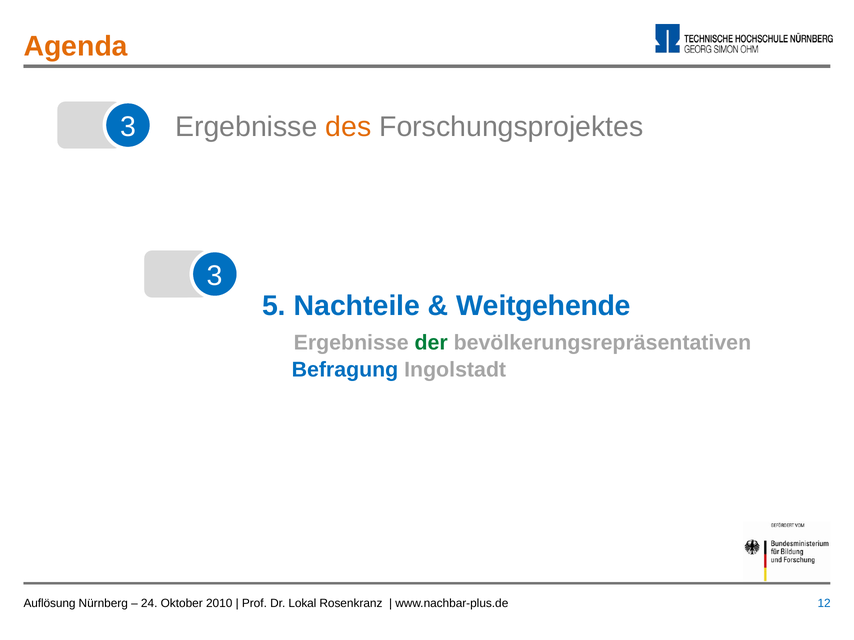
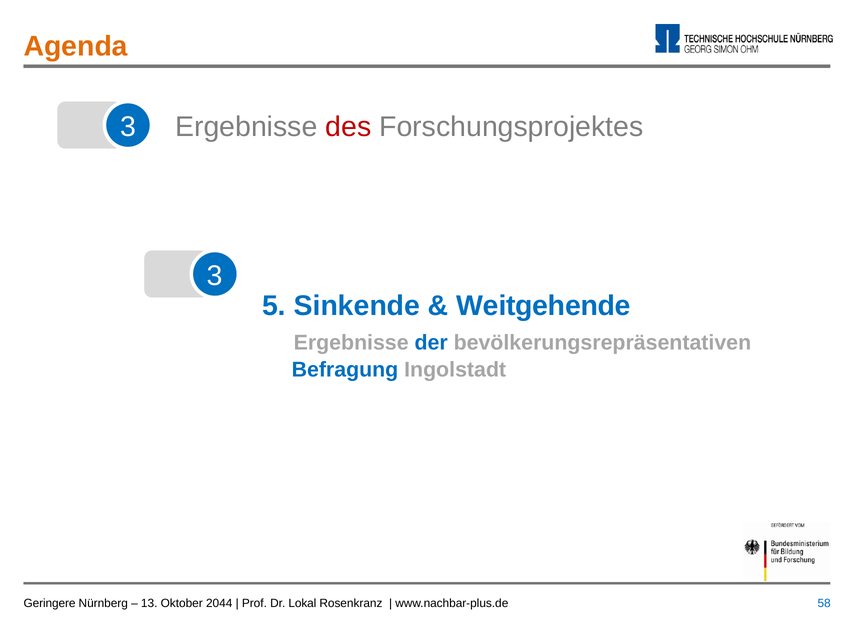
des colour: orange -> red (348, 127)
Nachteile: Nachteile -> Sinkende (357, 306)
der colour: green -> blue (431, 343)
Auflösung: Auflösung -> Geringere (50, 604)
24: 24 -> 13 (149, 604)
2010: 2010 -> 2044 (219, 604)
12: 12 -> 58 (824, 604)
